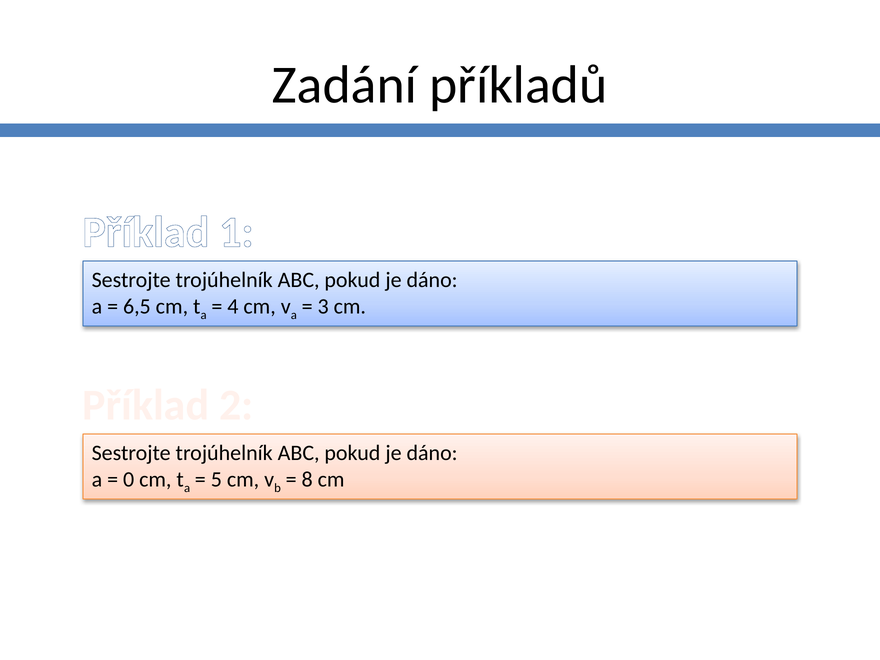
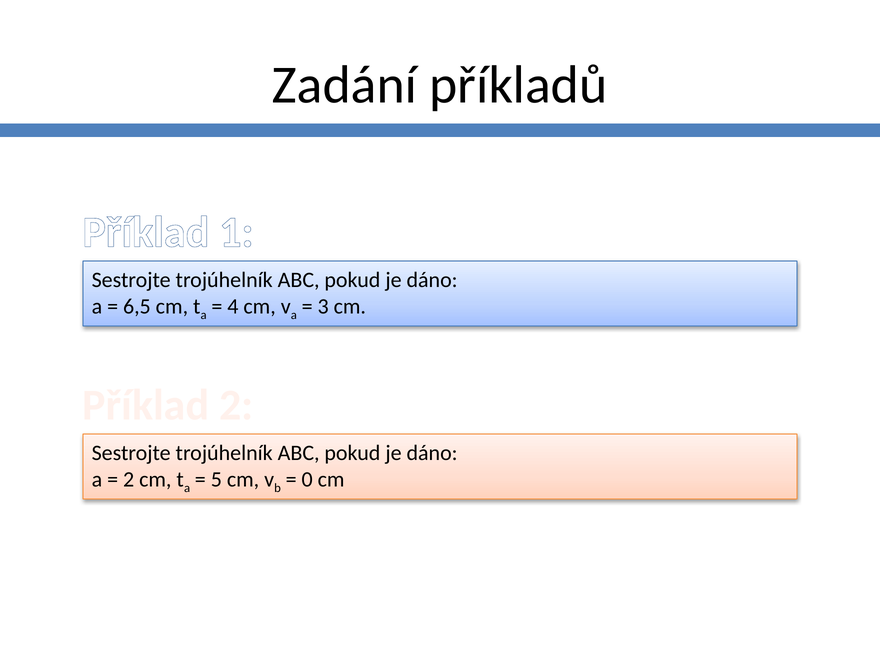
0: 0 -> 2 (129, 480)
8: 8 -> 0 (307, 480)
